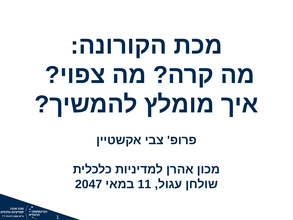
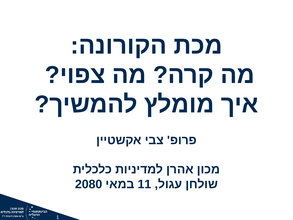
2047: 2047 -> 2080 (89, 184)
